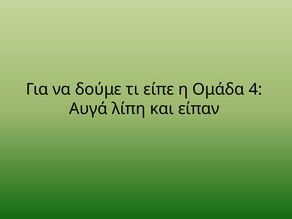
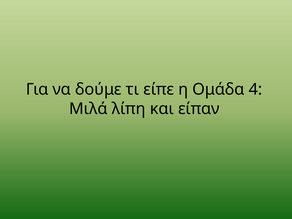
Αυγά: Αυγά -> Μιλά (88, 109)
